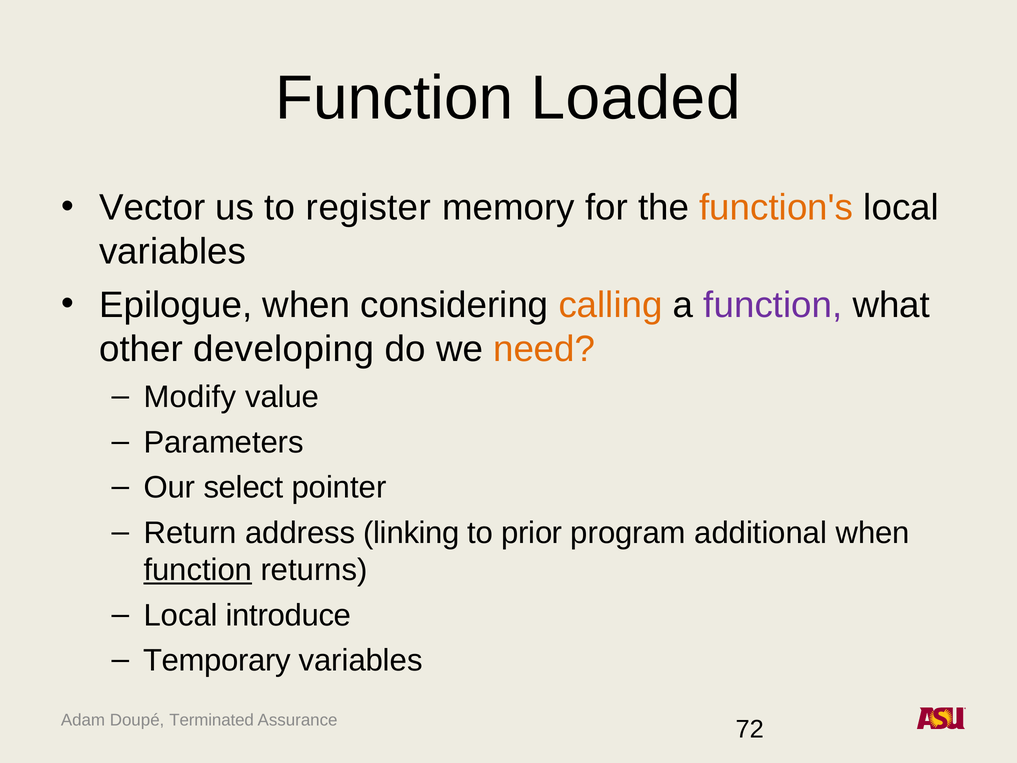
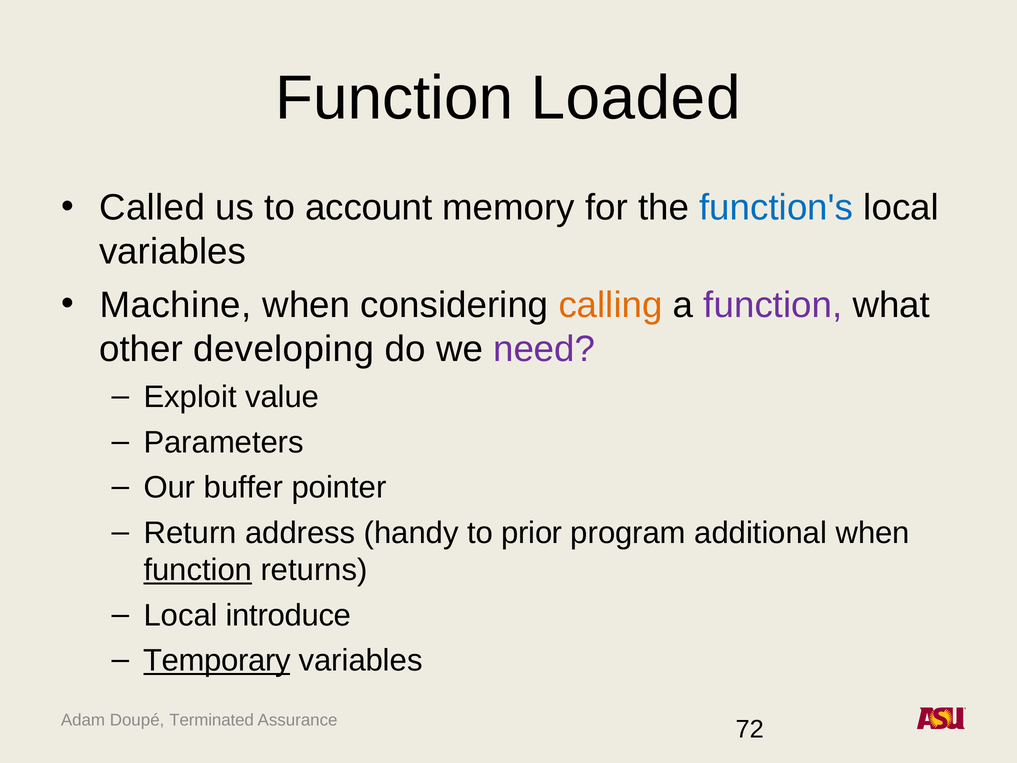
Vector: Vector -> Called (152, 208)
register: register -> account (369, 208)
function's colour: orange -> blue (776, 208)
Epilogue: Epilogue -> Machine (176, 305)
need colour: orange -> purple (544, 349)
Modify: Modify -> Exploit (190, 397)
select: select -> buffer (243, 487)
linking: linking -> handy (411, 533)
Temporary underline: none -> present (217, 660)
